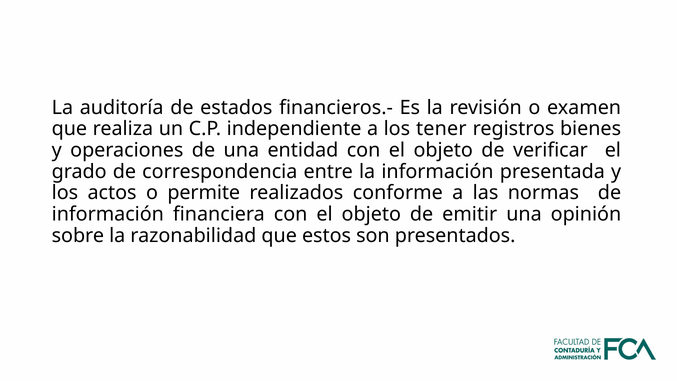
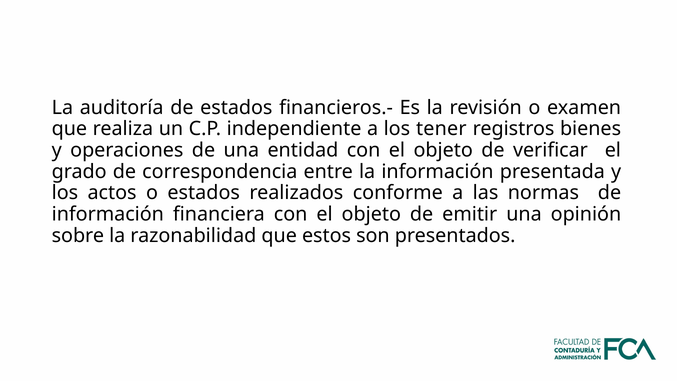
o permite: permite -> estados (204, 193)
